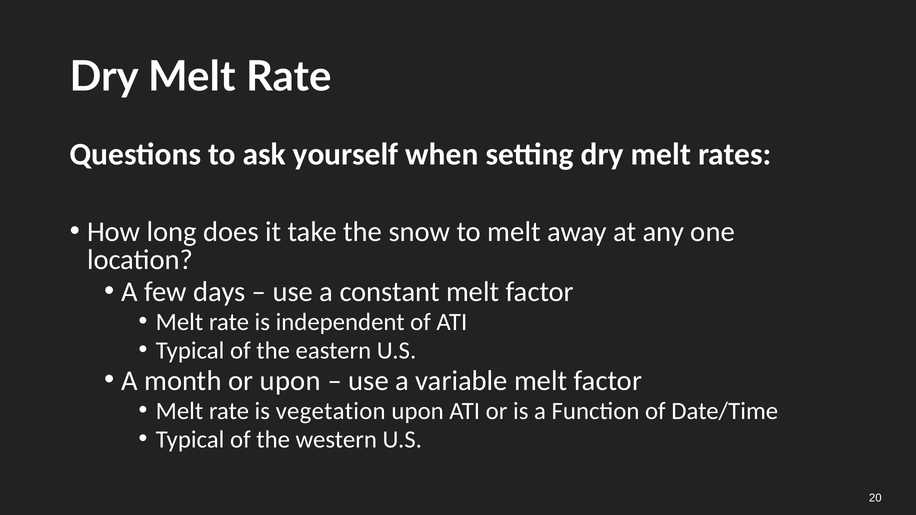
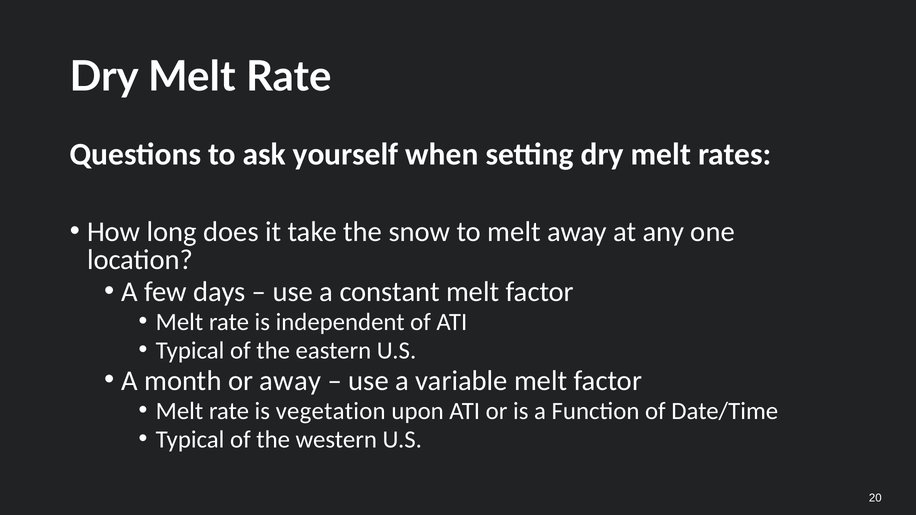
or upon: upon -> away (290, 381)
